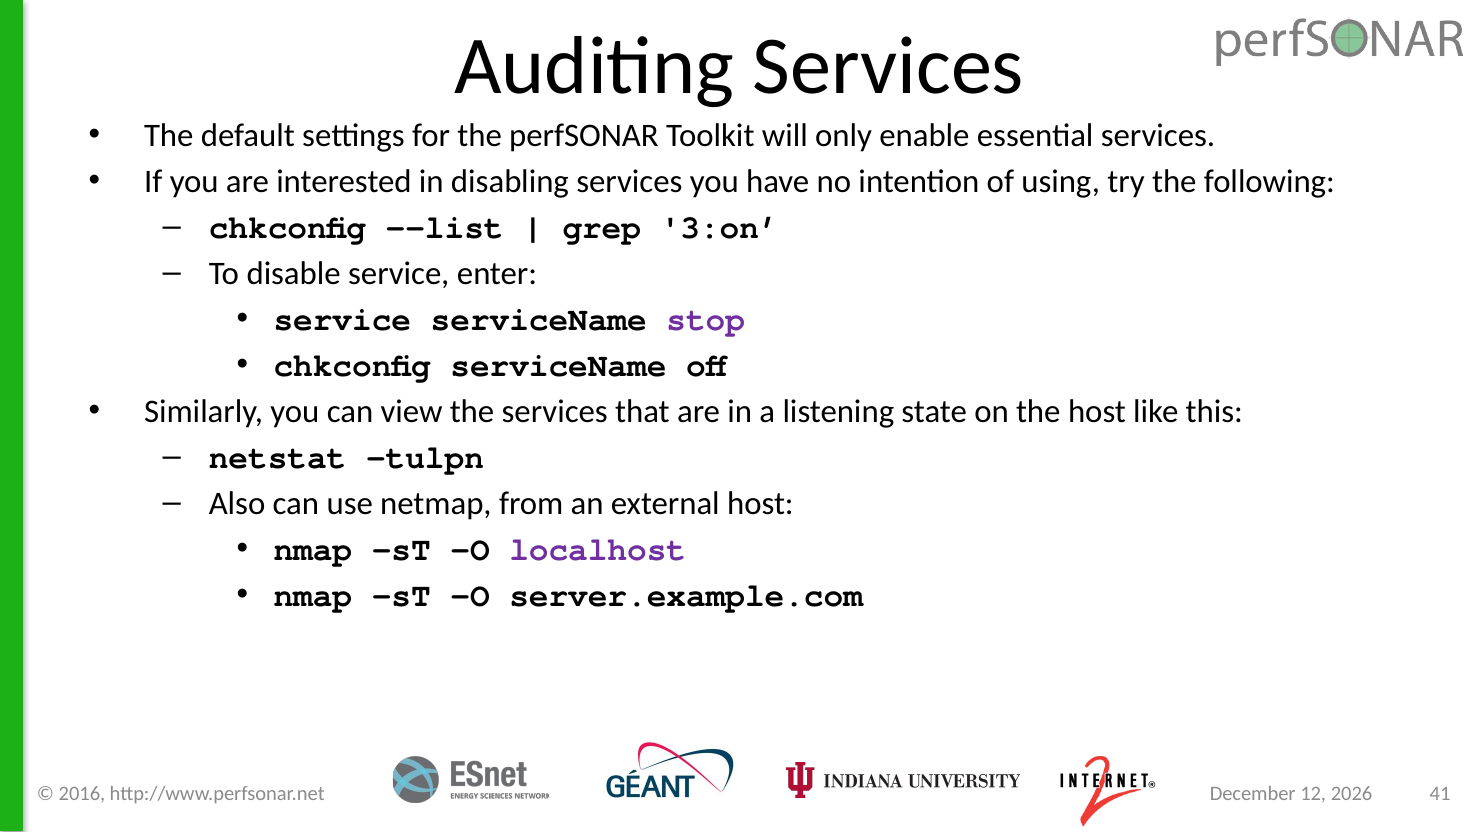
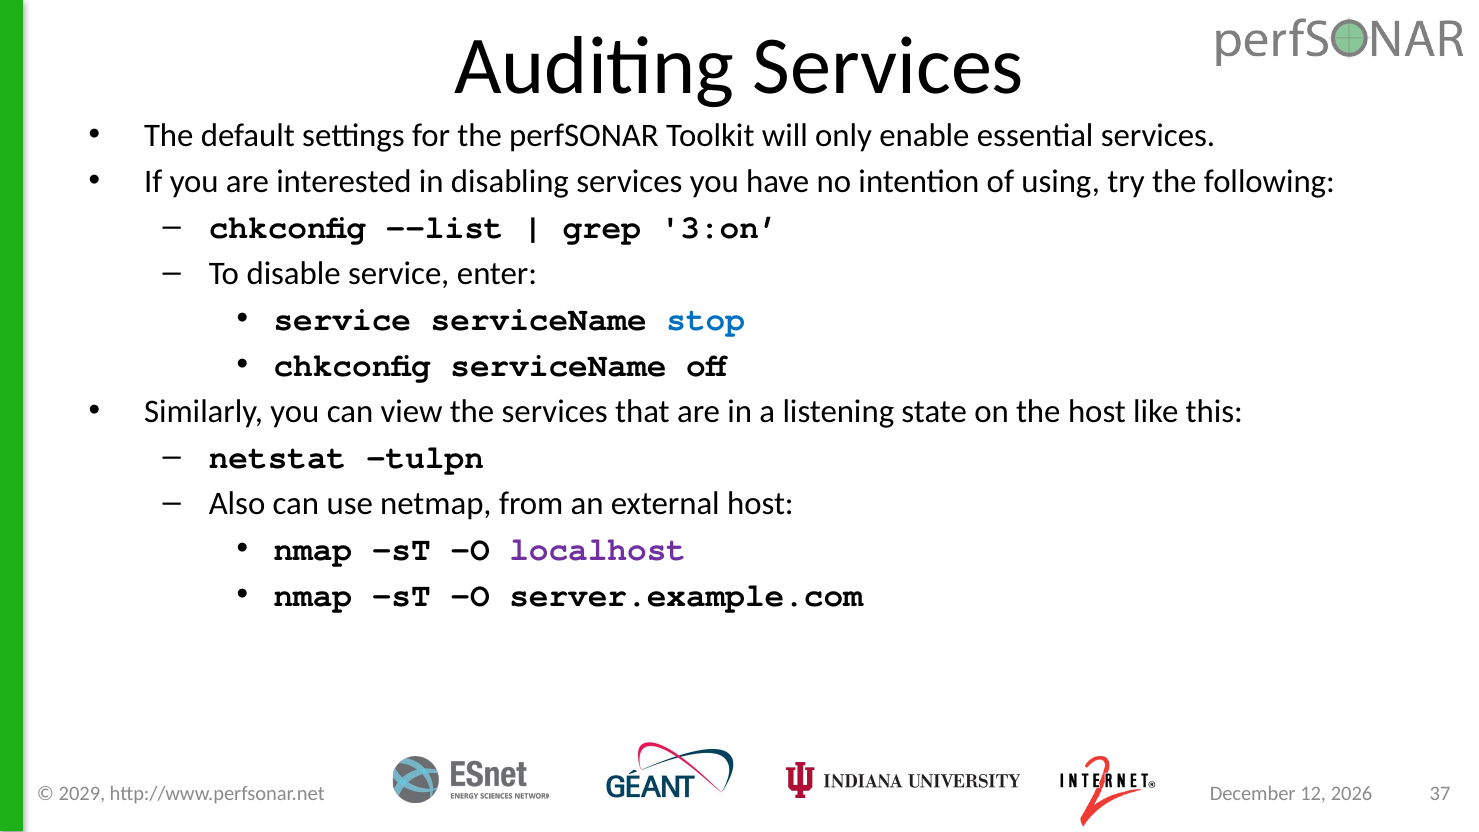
stop colour: purple -> blue (706, 319)
2016: 2016 -> 2029 (82, 794)
41: 41 -> 37 (1440, 794)
